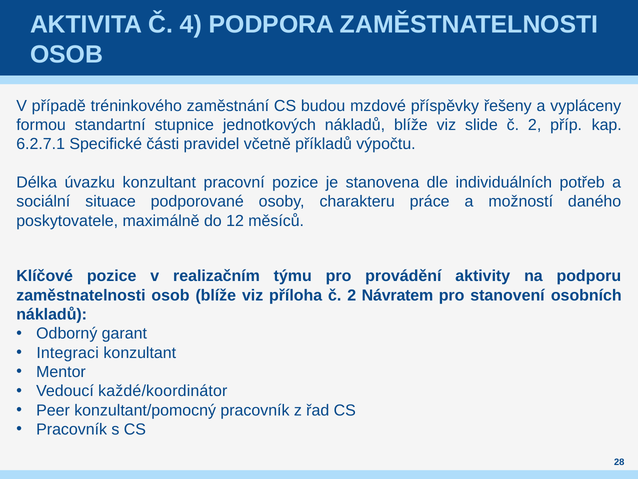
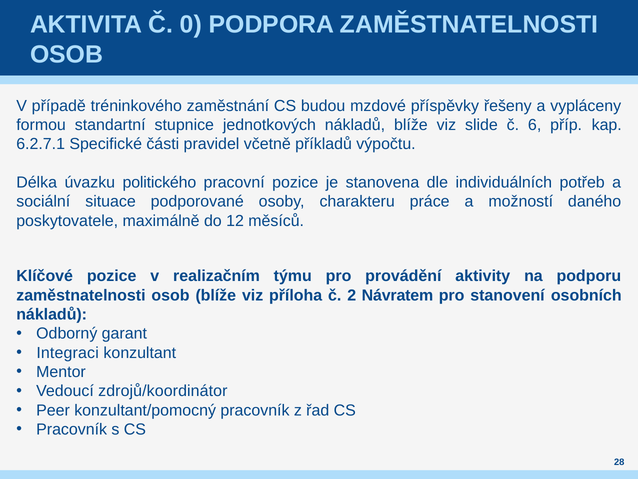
4: 4 -> 0 (191, 24)
slide č 2: 2 -> 6 (535, 125)
úvazku konzultant: konzultant -> politického (159, 182)
každé/koordinátor: každé/koordinátor -> zdrojů/koordinátor (163, 391)
